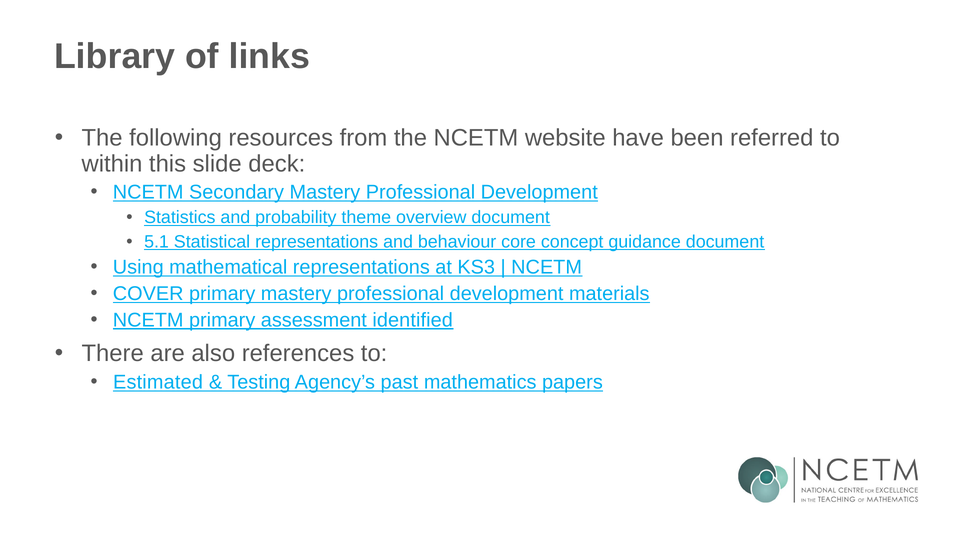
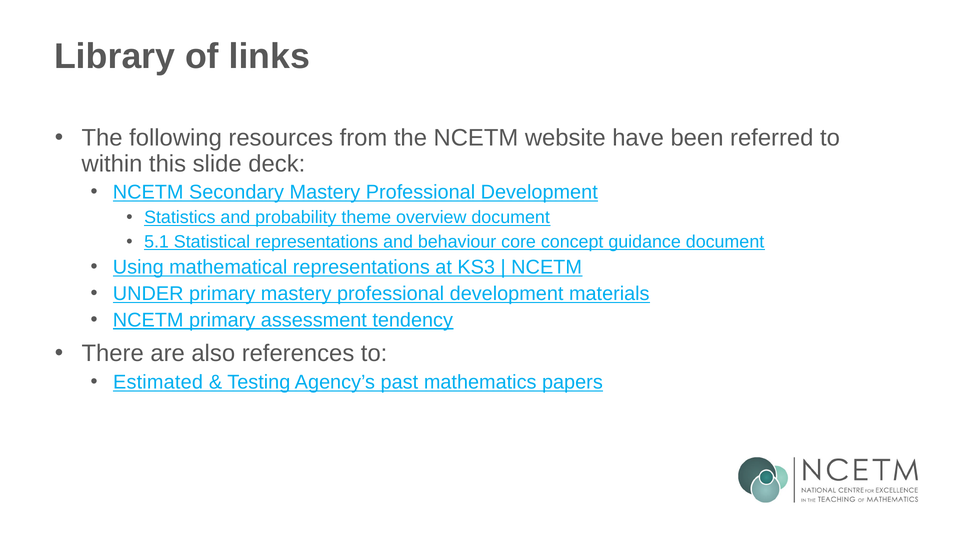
COVER: COVER -> UNDER (148, 294)
identified: identified -> tendency (413, 320)
